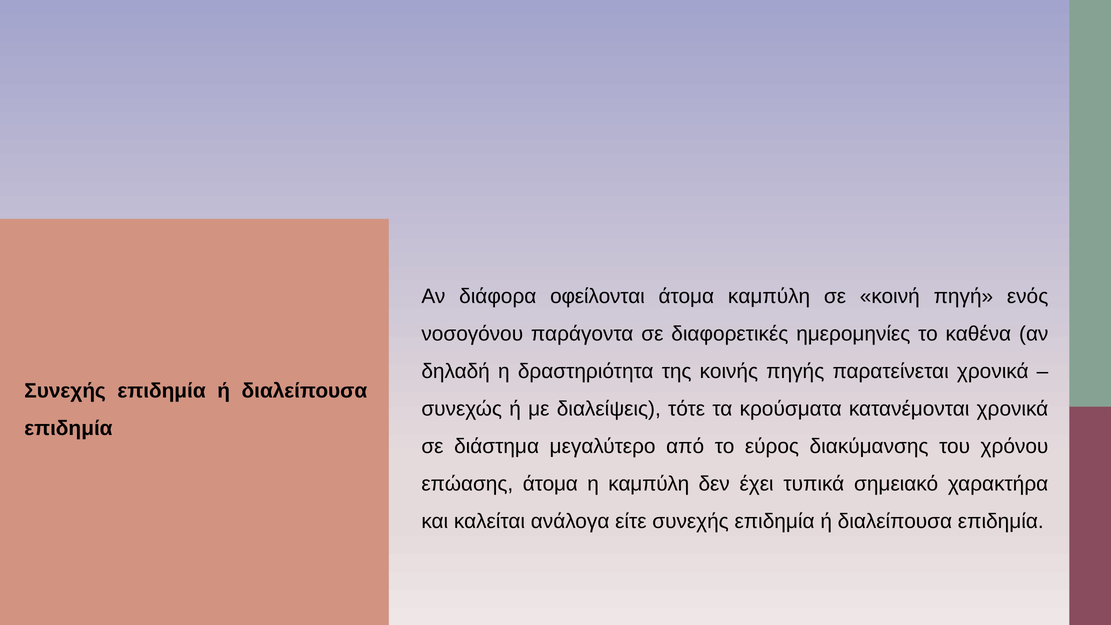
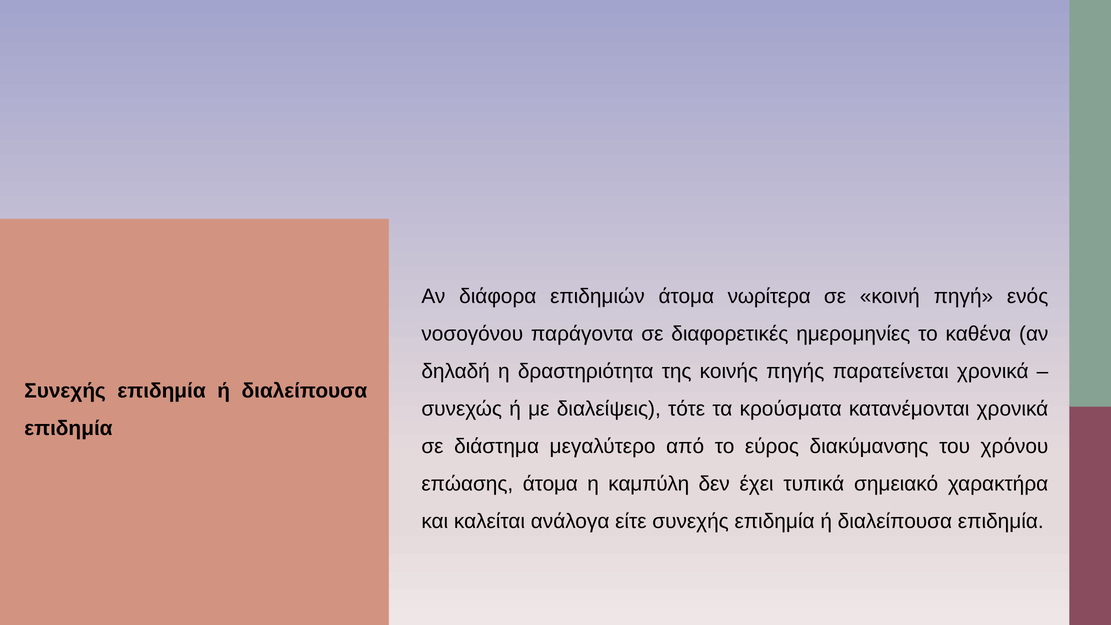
οφείλονται: οφείλονται -> επιδημιών (597, 296)
άτομα καμπύλη: καμπύλη -> νωρίτερα (769, 296)
